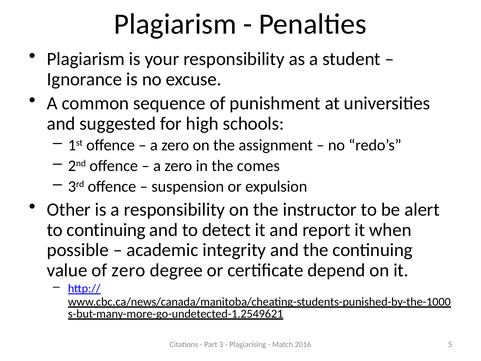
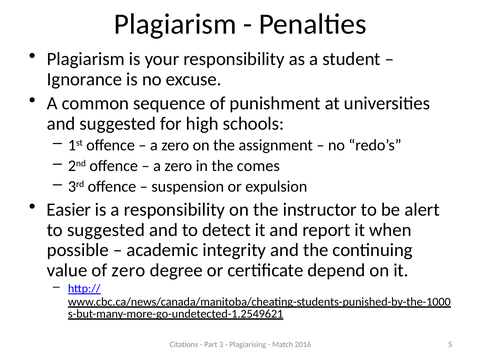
Other: Other -> Easier (69, 209)
to continuing: continuing -> suggested (106, 230)
